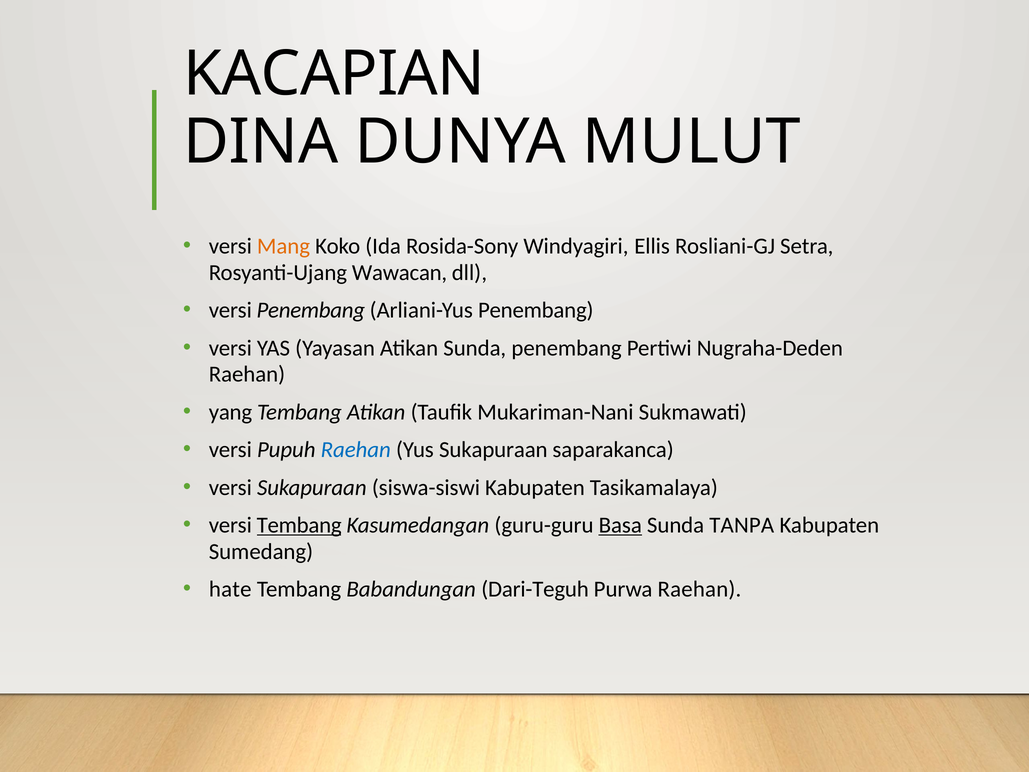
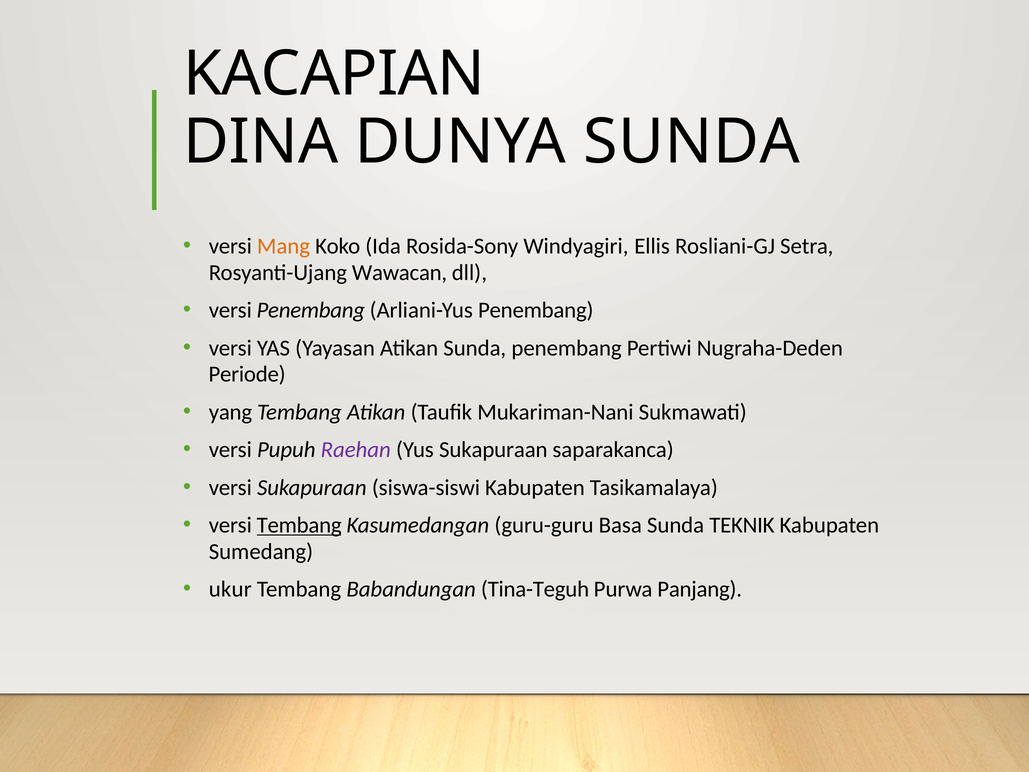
DUNYA MULUT: MULUT -> SUNDA (692, 142)
Raehan: Raehan -> Periode (247, 374)
Raehan colour: blue -> purple (356, 450)
Basa underline: present -> none (620, 525)
TANPA: TANPA -> TEKNIK (742, 525)
hate: hate -> ukur (230, 589)
Dari-Teguh: Dari-Teguh -> Tina-Teguh (535, 589)
Purwa Raehan: Raehan -> Panjang (700, 589)
